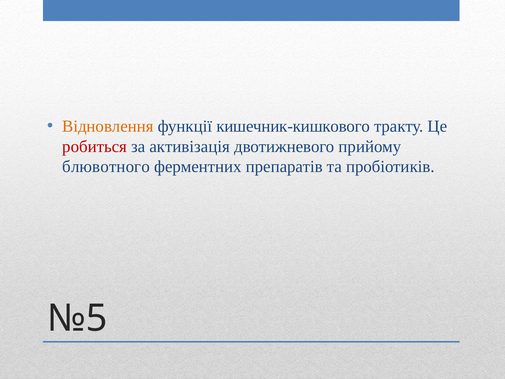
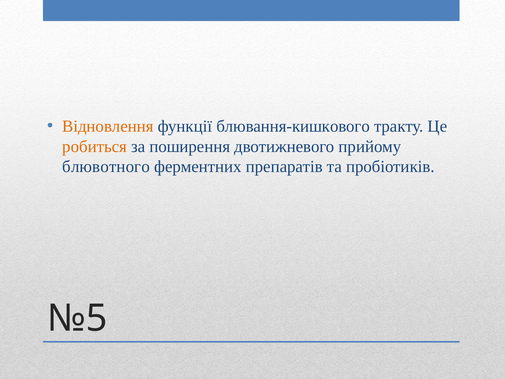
кишечник-кишкового: кишечник-кишкового -> блювання-кишкового (293, 126)
робиться colour: red -> orange (95, 146)
активізація: активізація -> поширення (190, 146)
